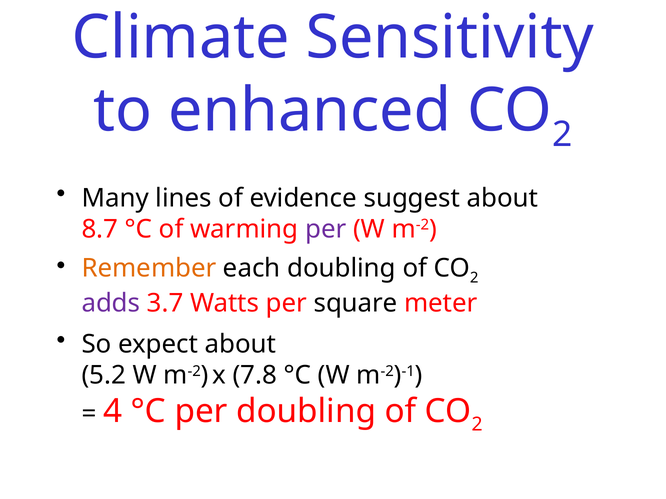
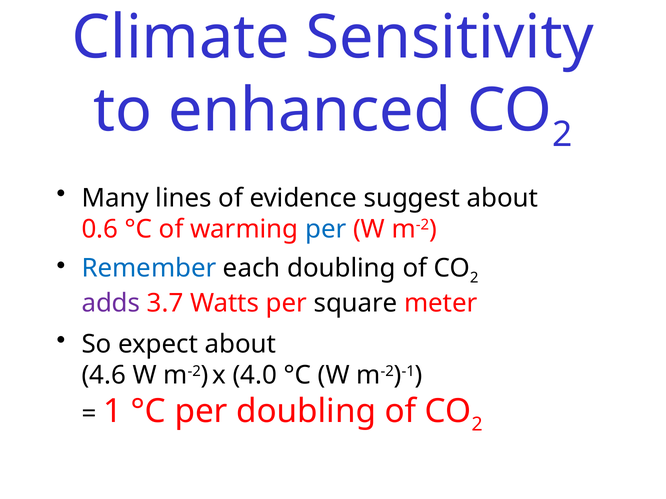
8.7: 8.7 -> 0.6 (100, 229)
per colour: purple -> blue (326, 229)
Remember colour: orange -> blue (149, 268)
5.2: 5.2 -> 4.6 (104, 376)
7.8: 7.8 -> 4.0 (255, 376)
4: 4 -> 1 (113, 412)
